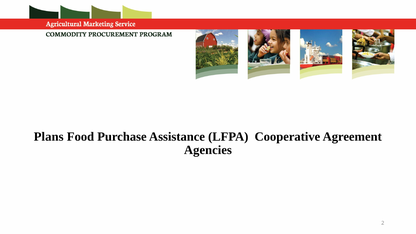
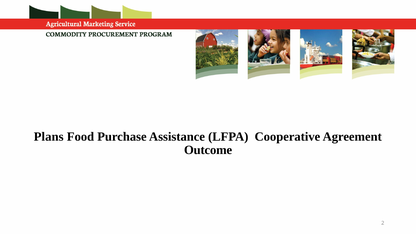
Agencies: Agencies -> Outcome (208, 150)
